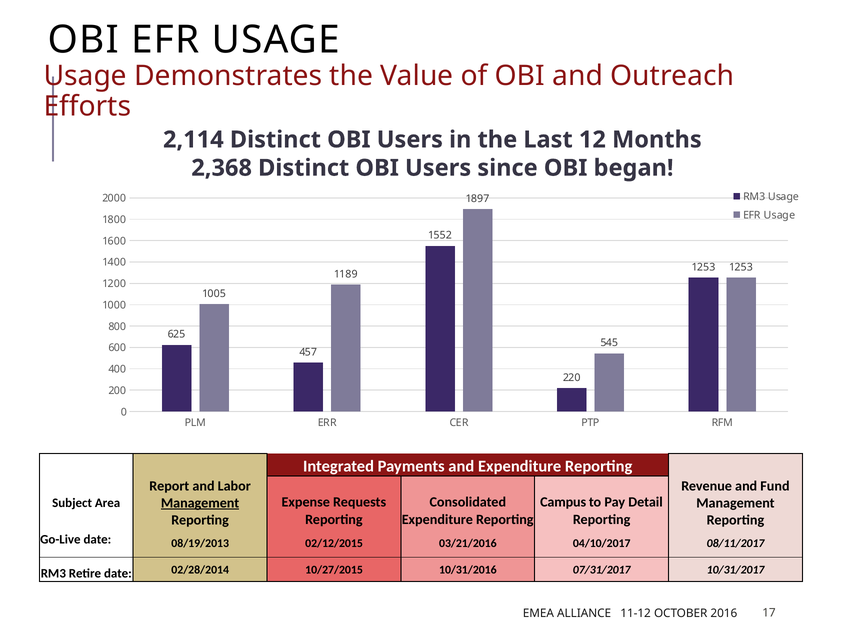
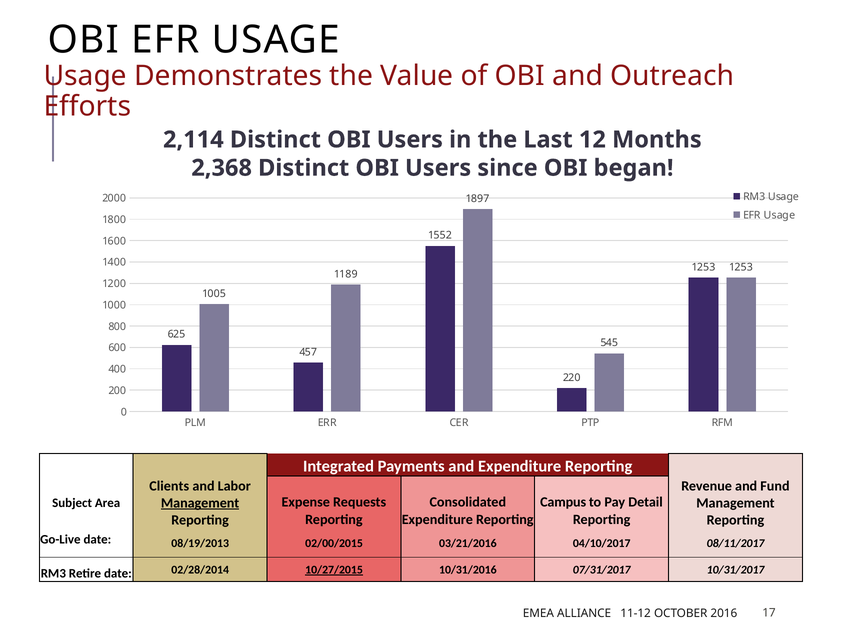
Report: Report -> Clients (169, 486)
02/12/2015: 02/12/2015 -> 02/00/2015 (334, 543)
10/27/2015 underline: none -> present (334, 570)
